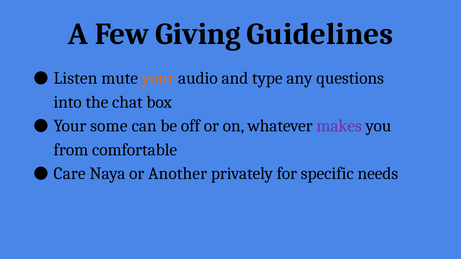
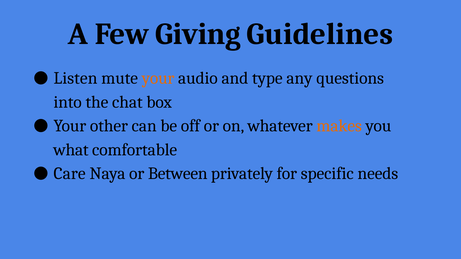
some: some -> other (109, 126)
makes colour: purple -> orange (339, 126)
from: from -> what (71, 150)
Another: Another -> Between (178, 174)
